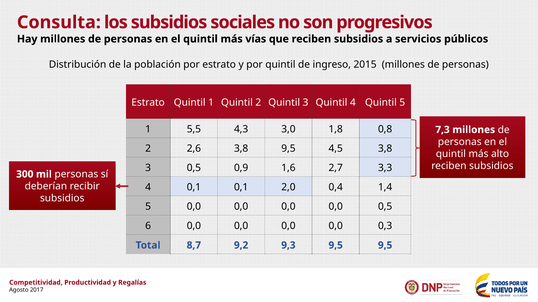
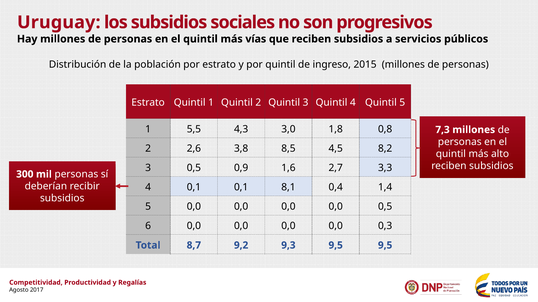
Consulta: Consulta -> Uruguay (59, 22)
3,8 9,5: 9,5 -> 8,5 (288, 149)
4,5 3,8: 3,8 -> 8,2 (385, 149)
2,0: 2,0 -> 8,1 (288, 188)
